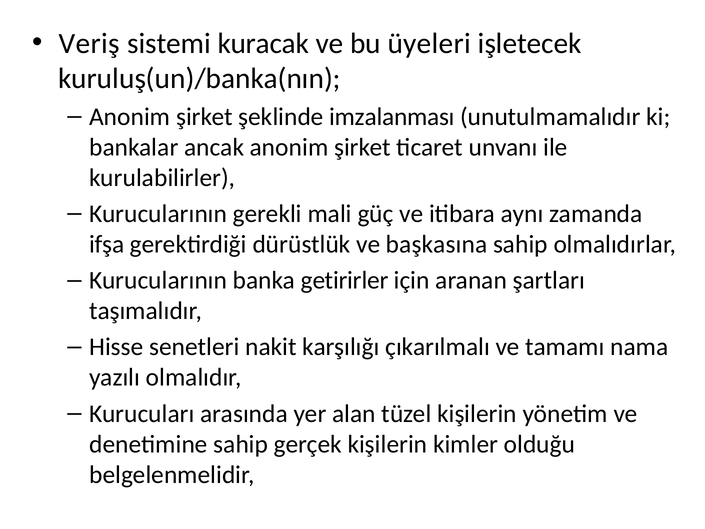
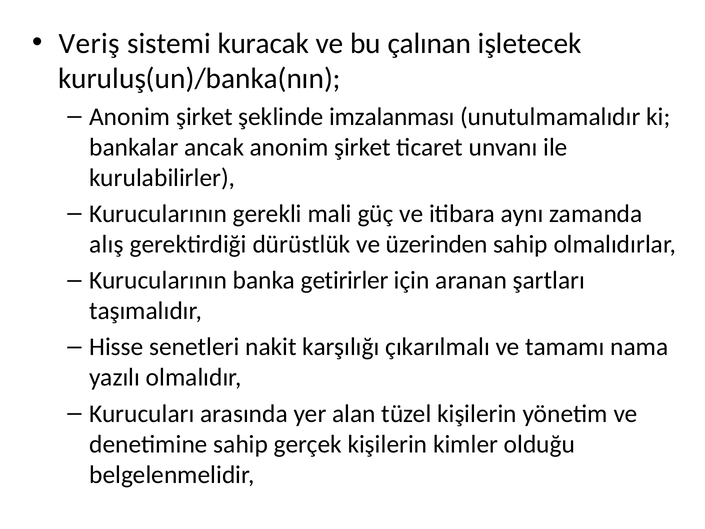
üyeleri: üyeleri -> çalınan (429, 43)
ifşa: ifşa -> alış (107, 244)
başkasına: başkasına -> üzerinden (437, 244)
